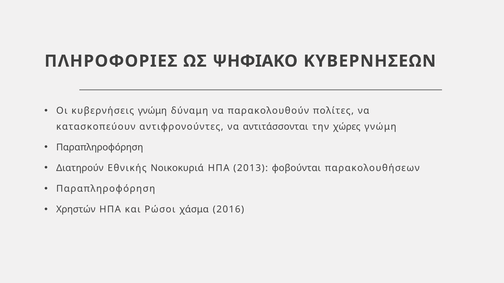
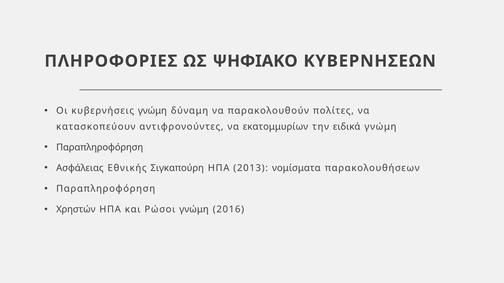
αντιτάσσονται: αντιτάσσονται -> εκατομμυρίων (275, 127)
χώρες: χώρες -> ειδικά (347, 127)
Διατηρούν: Διατηρούν -> Ασφάλειας (80, 168)
Νοικοκυριά: Νοικοκυριά -> Σιγκαπούρη (177, 168)
φοβούνται: φοβούνται -> νομίσματα (296, 168)
Ρώσοι χάσμα: χάσμα -> γνώμη (194, 210)
